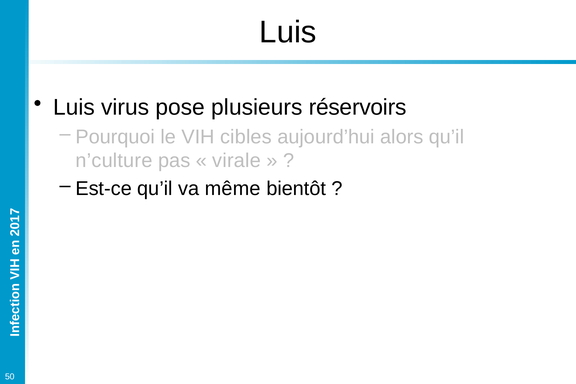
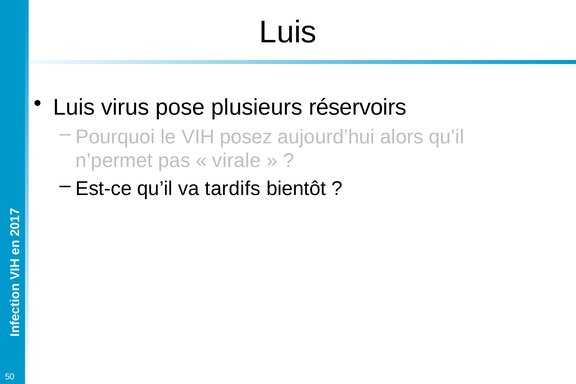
cibles: cibles -> posez (246, 137)
n’culture: n’culture -> n’permet (114, 161)
même: même -> tardifs (233, 189)
